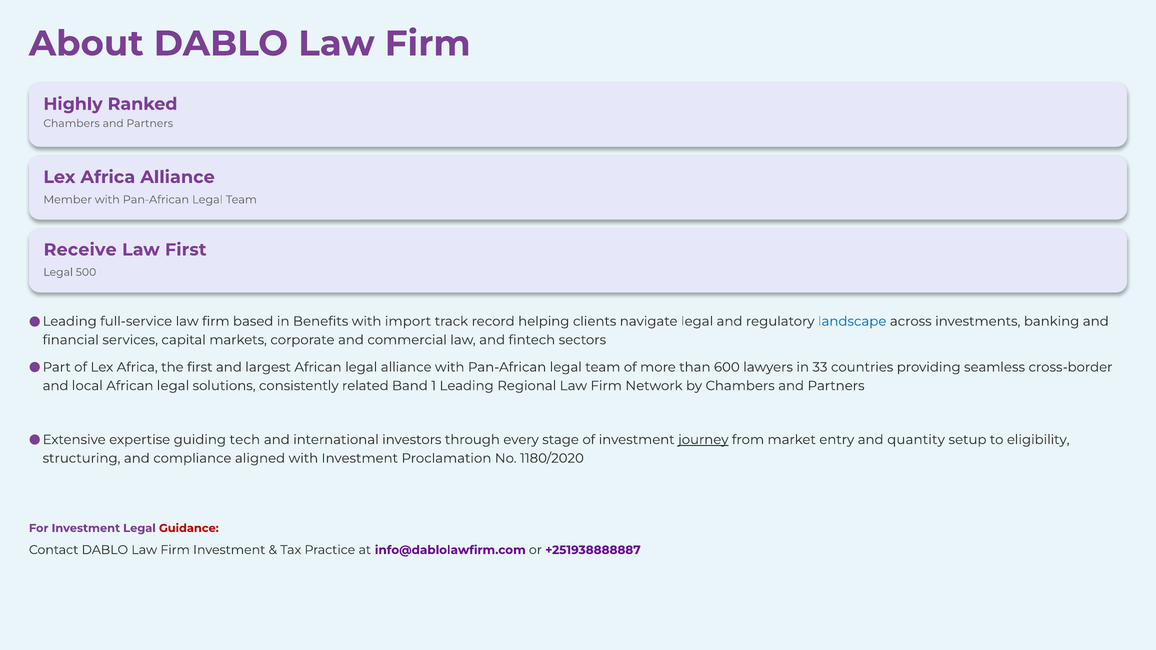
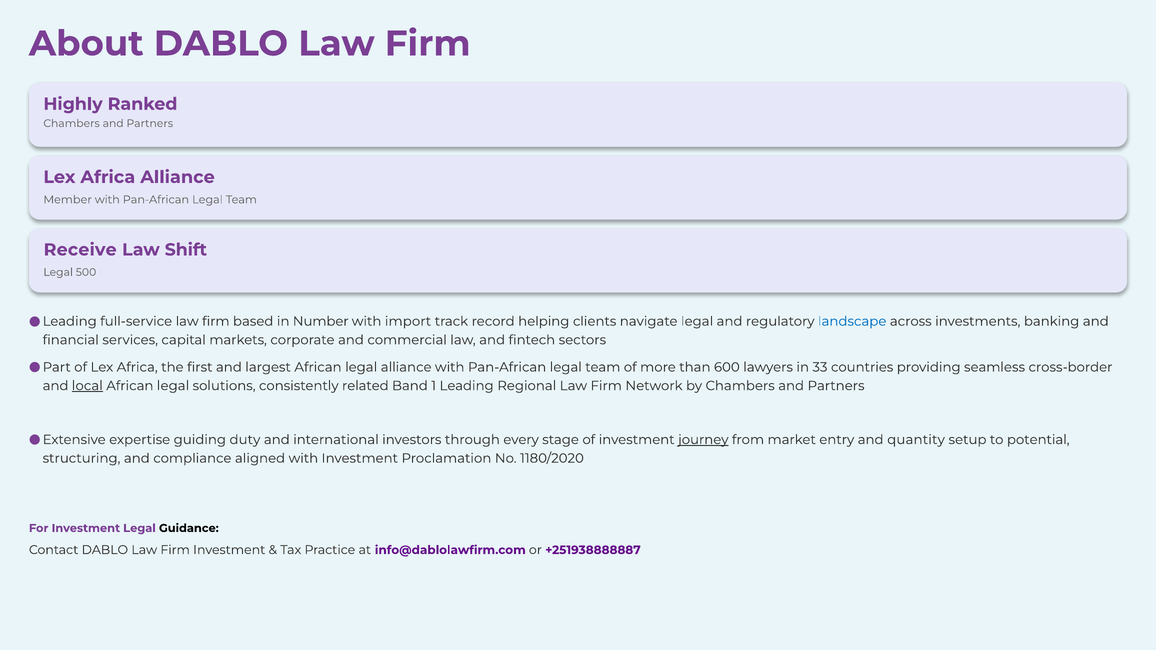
Law First: First -> Shift (186, 250)
Benefits: Benefits -> Number (321, 321)
local underline: none -> present (87, 386)
tech: tech -> duty (245, 440)
eligibility: eligibility -> potential (1038, 440)
Guidance colour: red -> black (189, 528)
